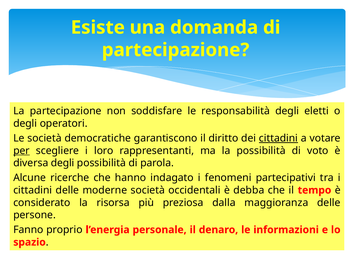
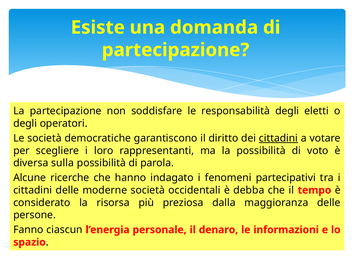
per underline: present -> none (21, 150)
diversa degli: degli -> sulla (63, 163)
proprio: proprio -> ciascun (64, 229)
